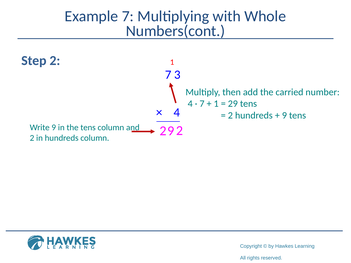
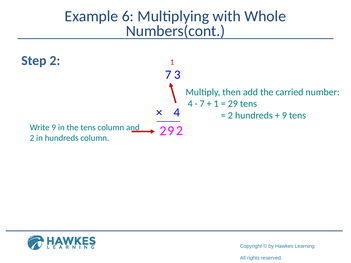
Example 7: 7 -> 6 (128, 16)
